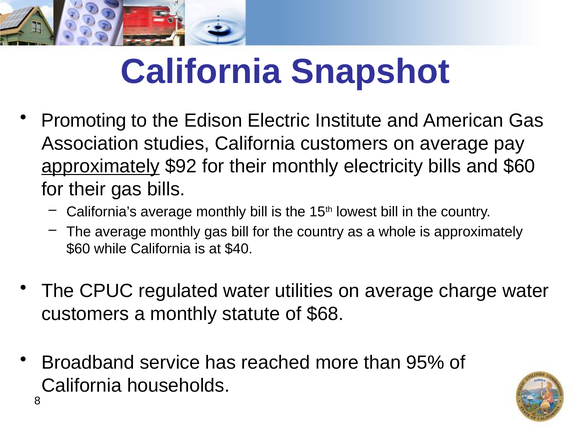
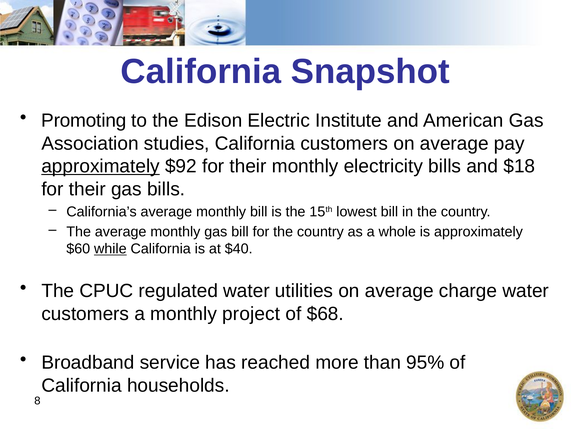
and $60: $60 -> $18 (519, 166)
while underline: none -> present (110, 248)
statute: statute -> project (251, 313)
